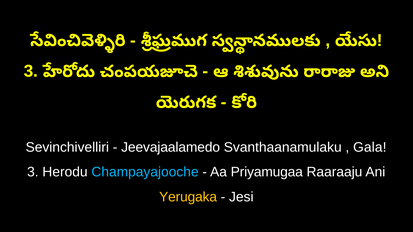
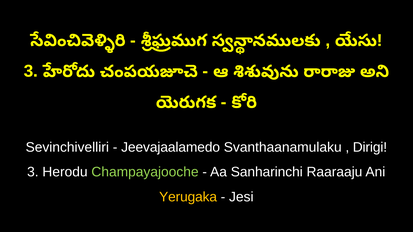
Gala: Gala -> Dirigi (370, 148)
Champayajooche colour: light blue -> light green (145, 172)
Priyamugaa: Priyamugaa -> Sanharinchi (267, 172)
